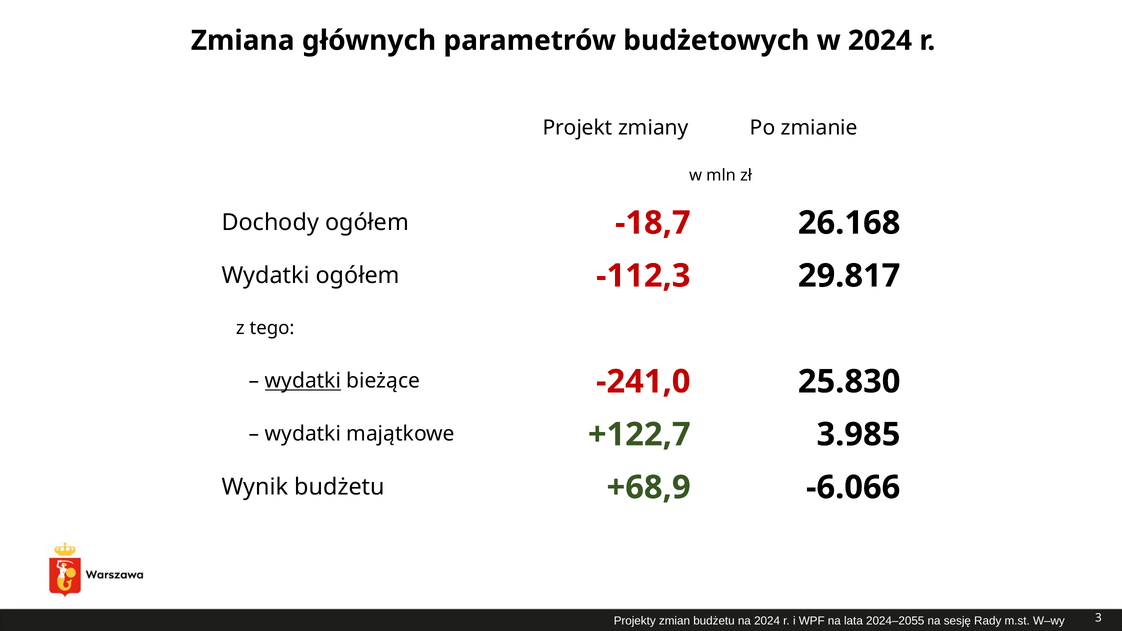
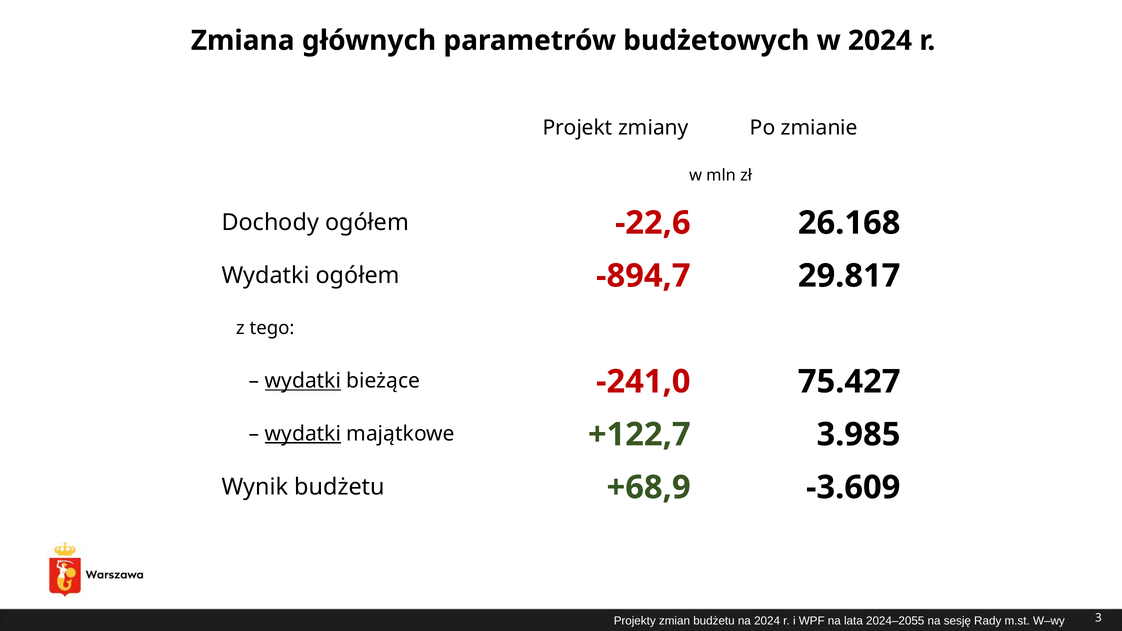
-18,7: -18,7 -> -22,6 (653, 223)
-112,3: -112,3 -> -894,7 (643, 276)
25.830: 25.830 -> 75.427 (849, 382)
wydatki underline: none -> present (303, 434)
-6.066: -6.066 -> -3.609 (853, 488)
